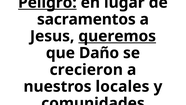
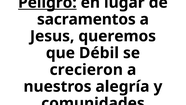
queremos underline: present -> none (117, 36)
Daño: Daño -> Débil (99, 53)
locales: locales -> alegría (122, 86)
